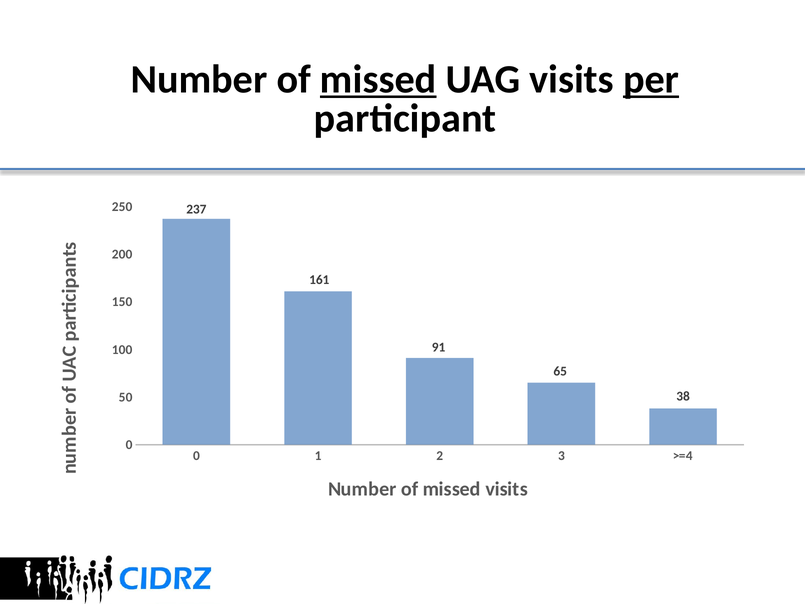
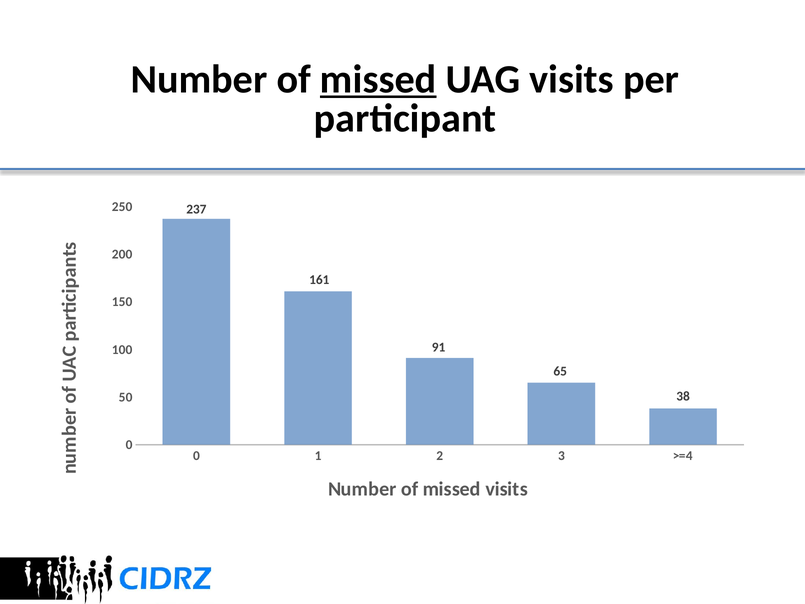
per underline: present -> none (651, 80)
